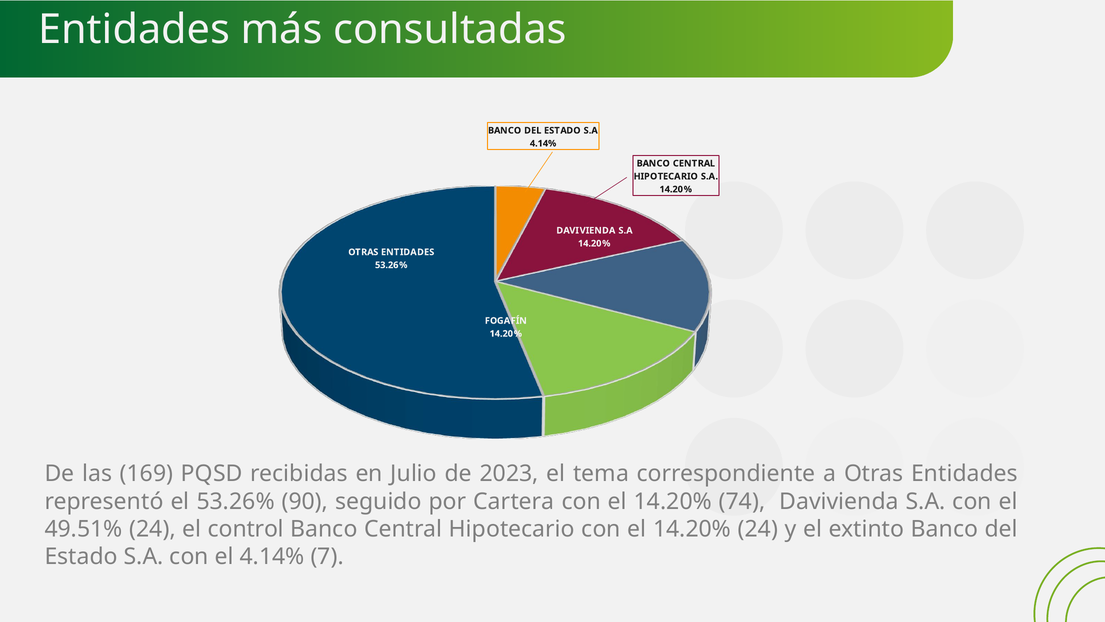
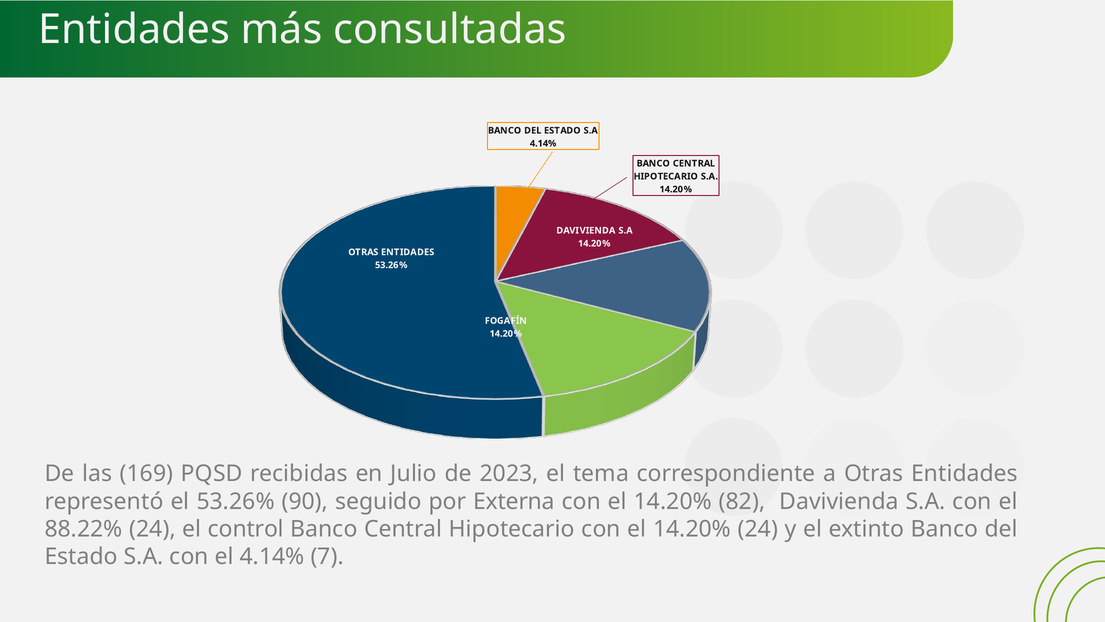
Cartera: Cartera -> Externa (514, 501)
74: 74 -> 82 (742, 501)
49.51%: 49.51% -> 88.22% (84, 529)
